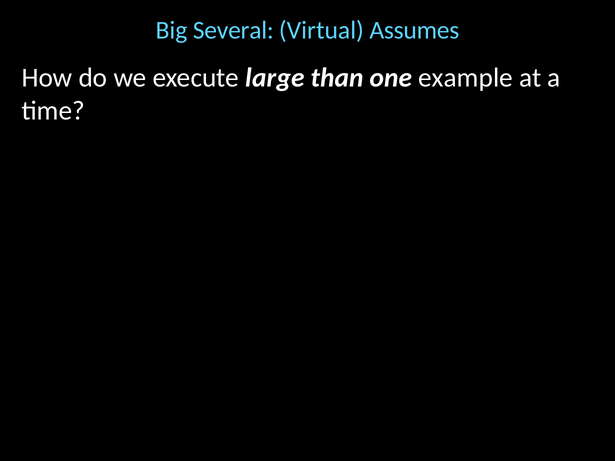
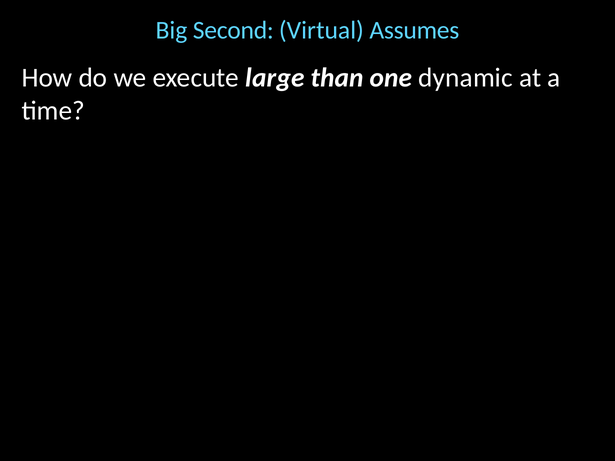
Several: Several -> Second (233, 30)
example: example -> dynamic (466, 78)
